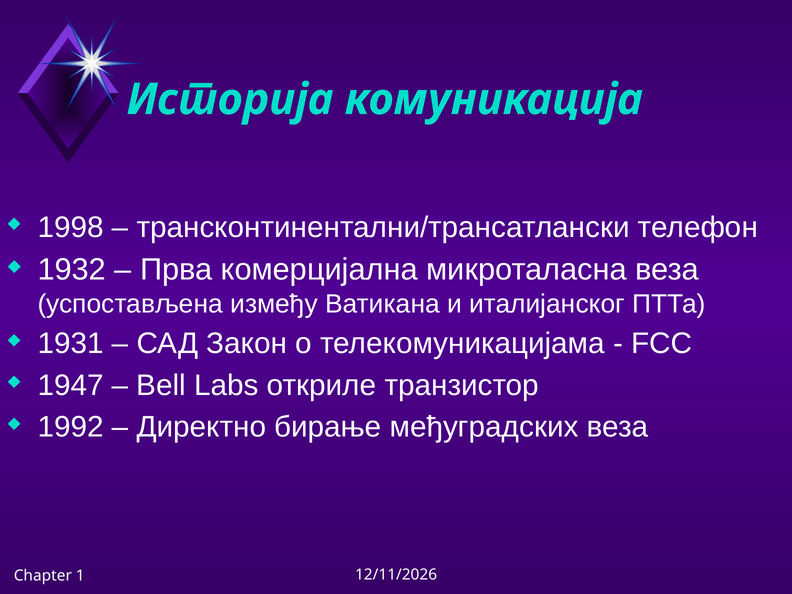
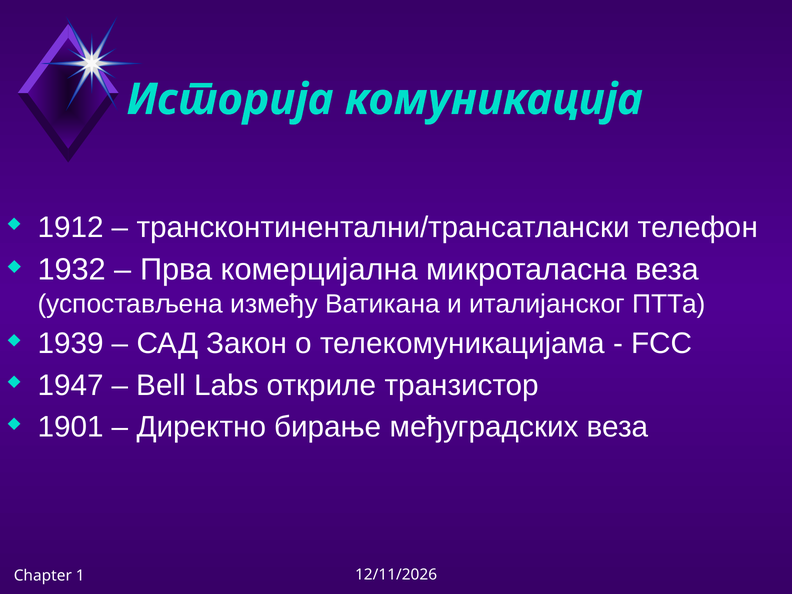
1998: 1998 -> 1912 (71, 227)
1931: 1931 -> 1939 (71, 344)
1992: 1992 -> 1901 (71, 427)
